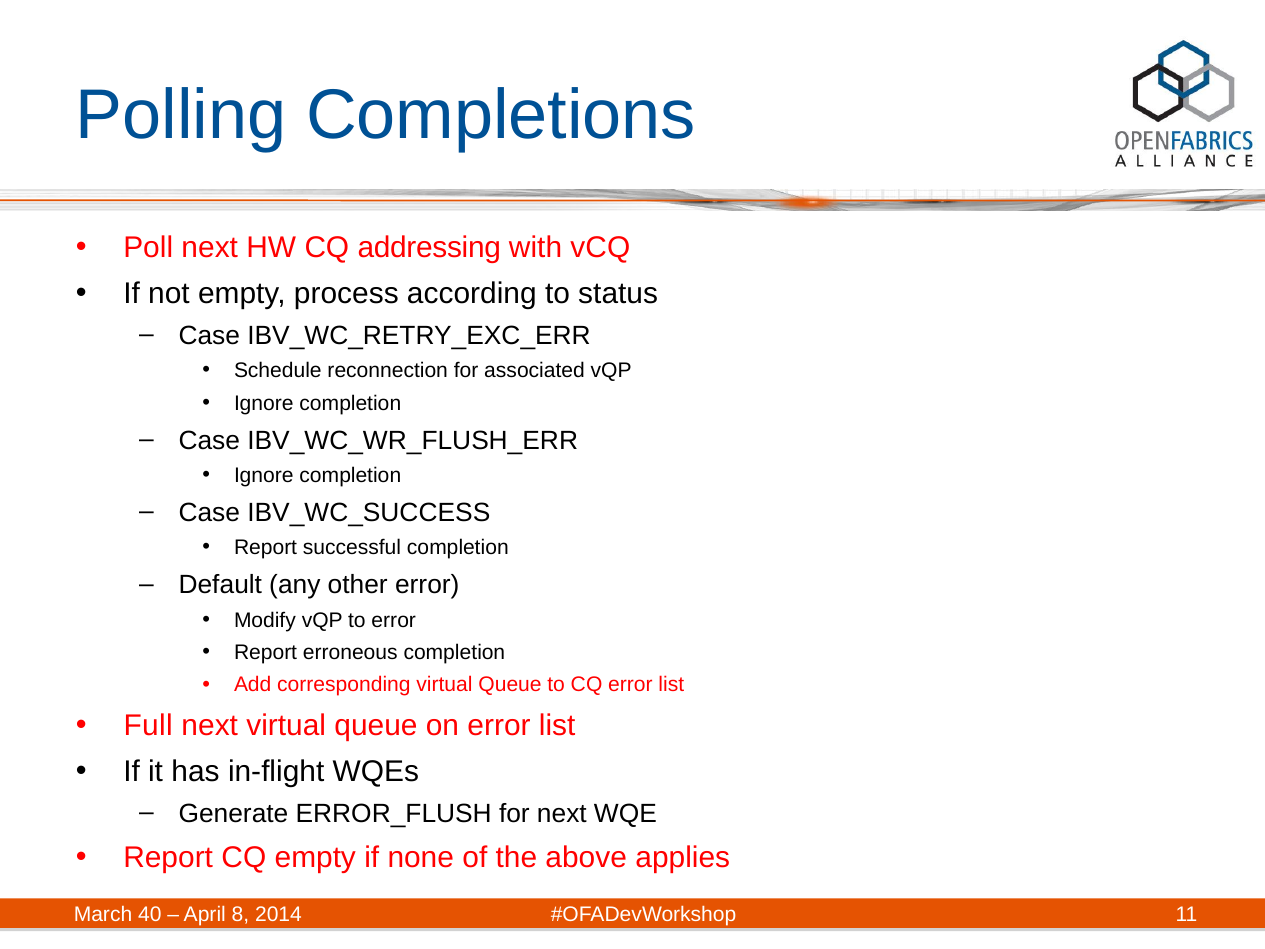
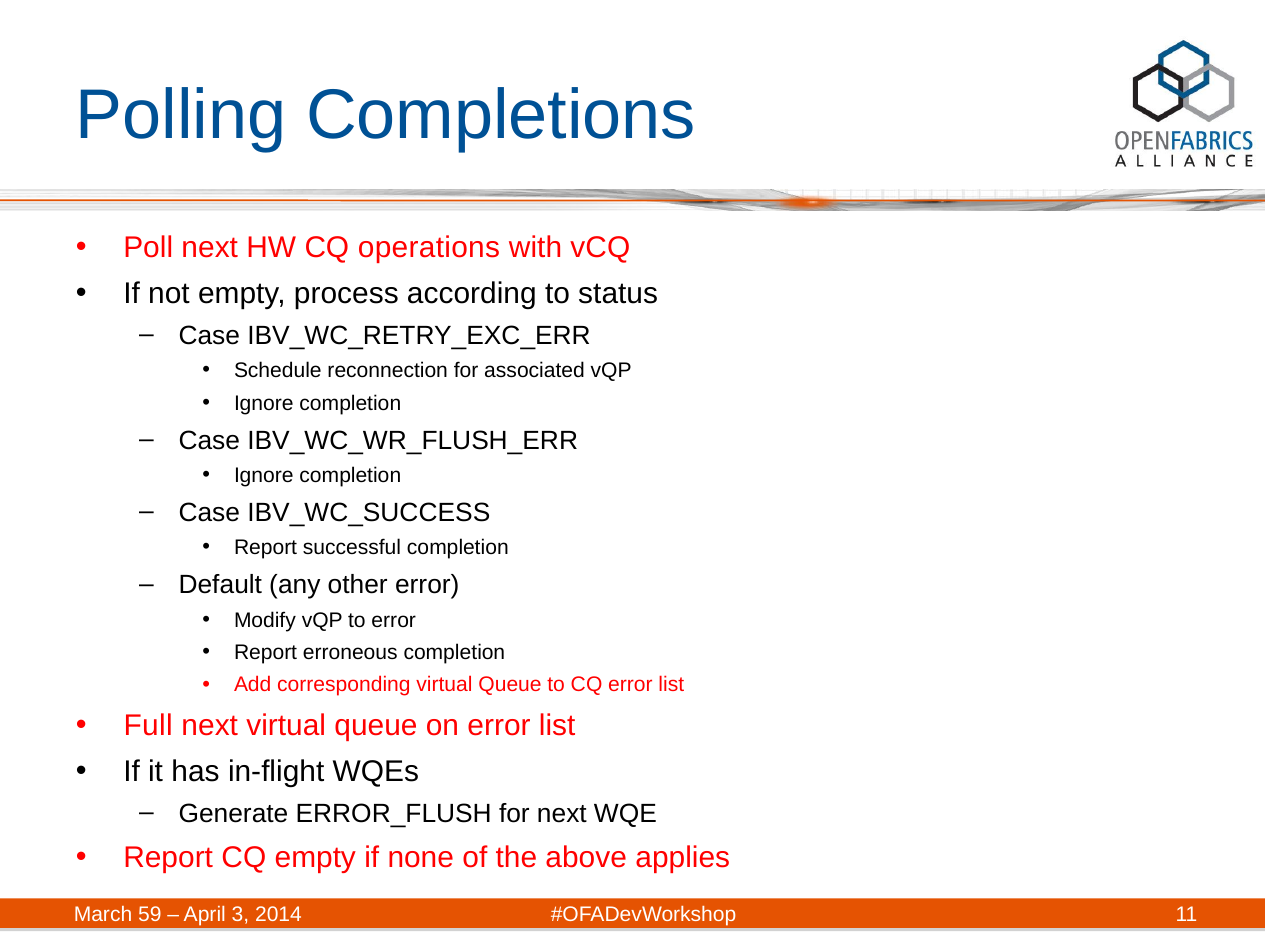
addressing: addressing -> operations (429, 248)
40: 40 -> 59 (150, 914)
8: 8 -> 3 (240, 914)
